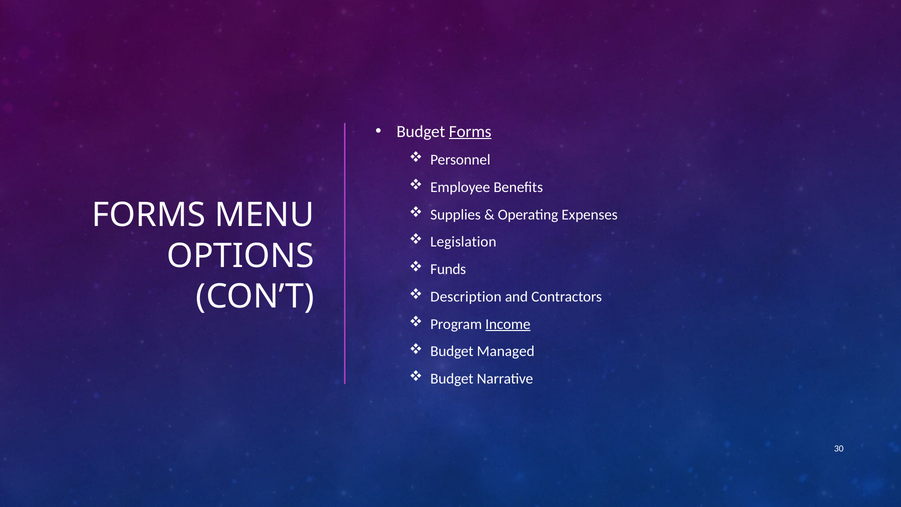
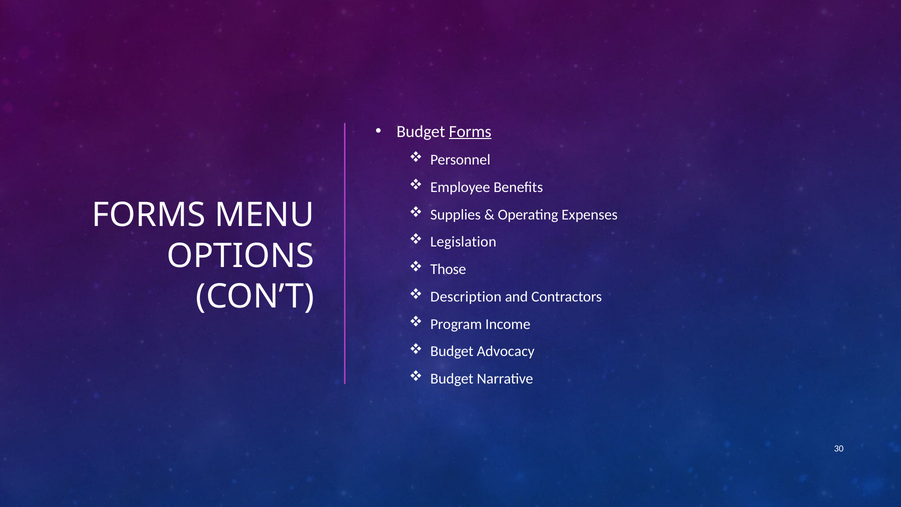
Funds: Funds -> Those (448, 269)
Income underline: present -> none (508, 324)
Managed: Managed -> Advocacy (506, 351)
